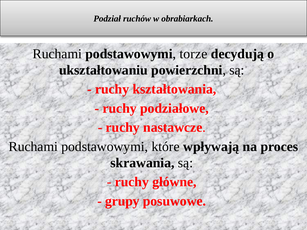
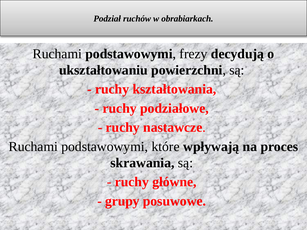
torze: torze -> frezy (193, 54)
